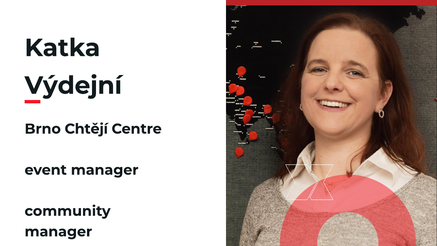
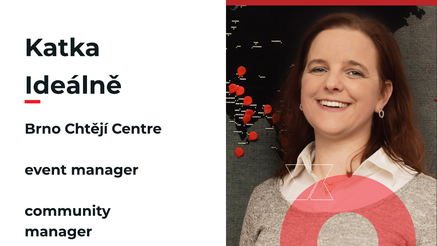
Výdejní: Výdejní -> Ideálně (73, 85)
